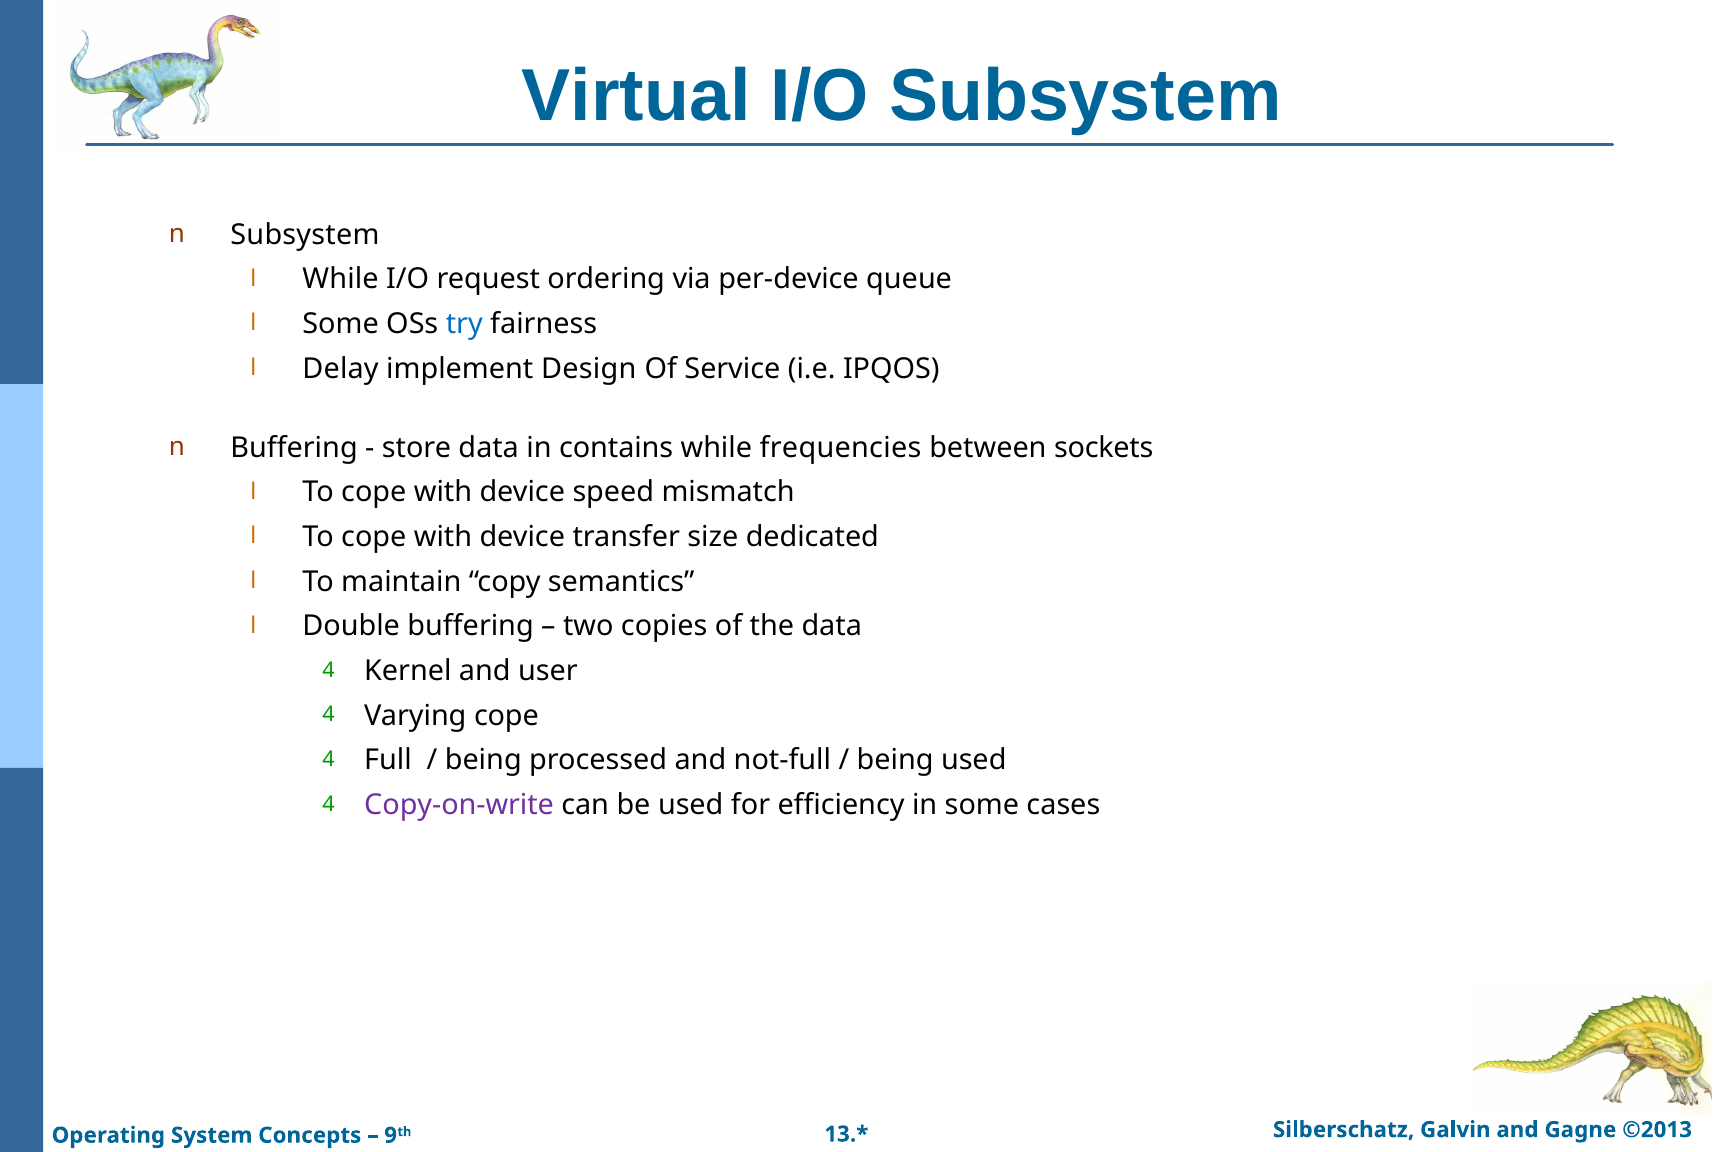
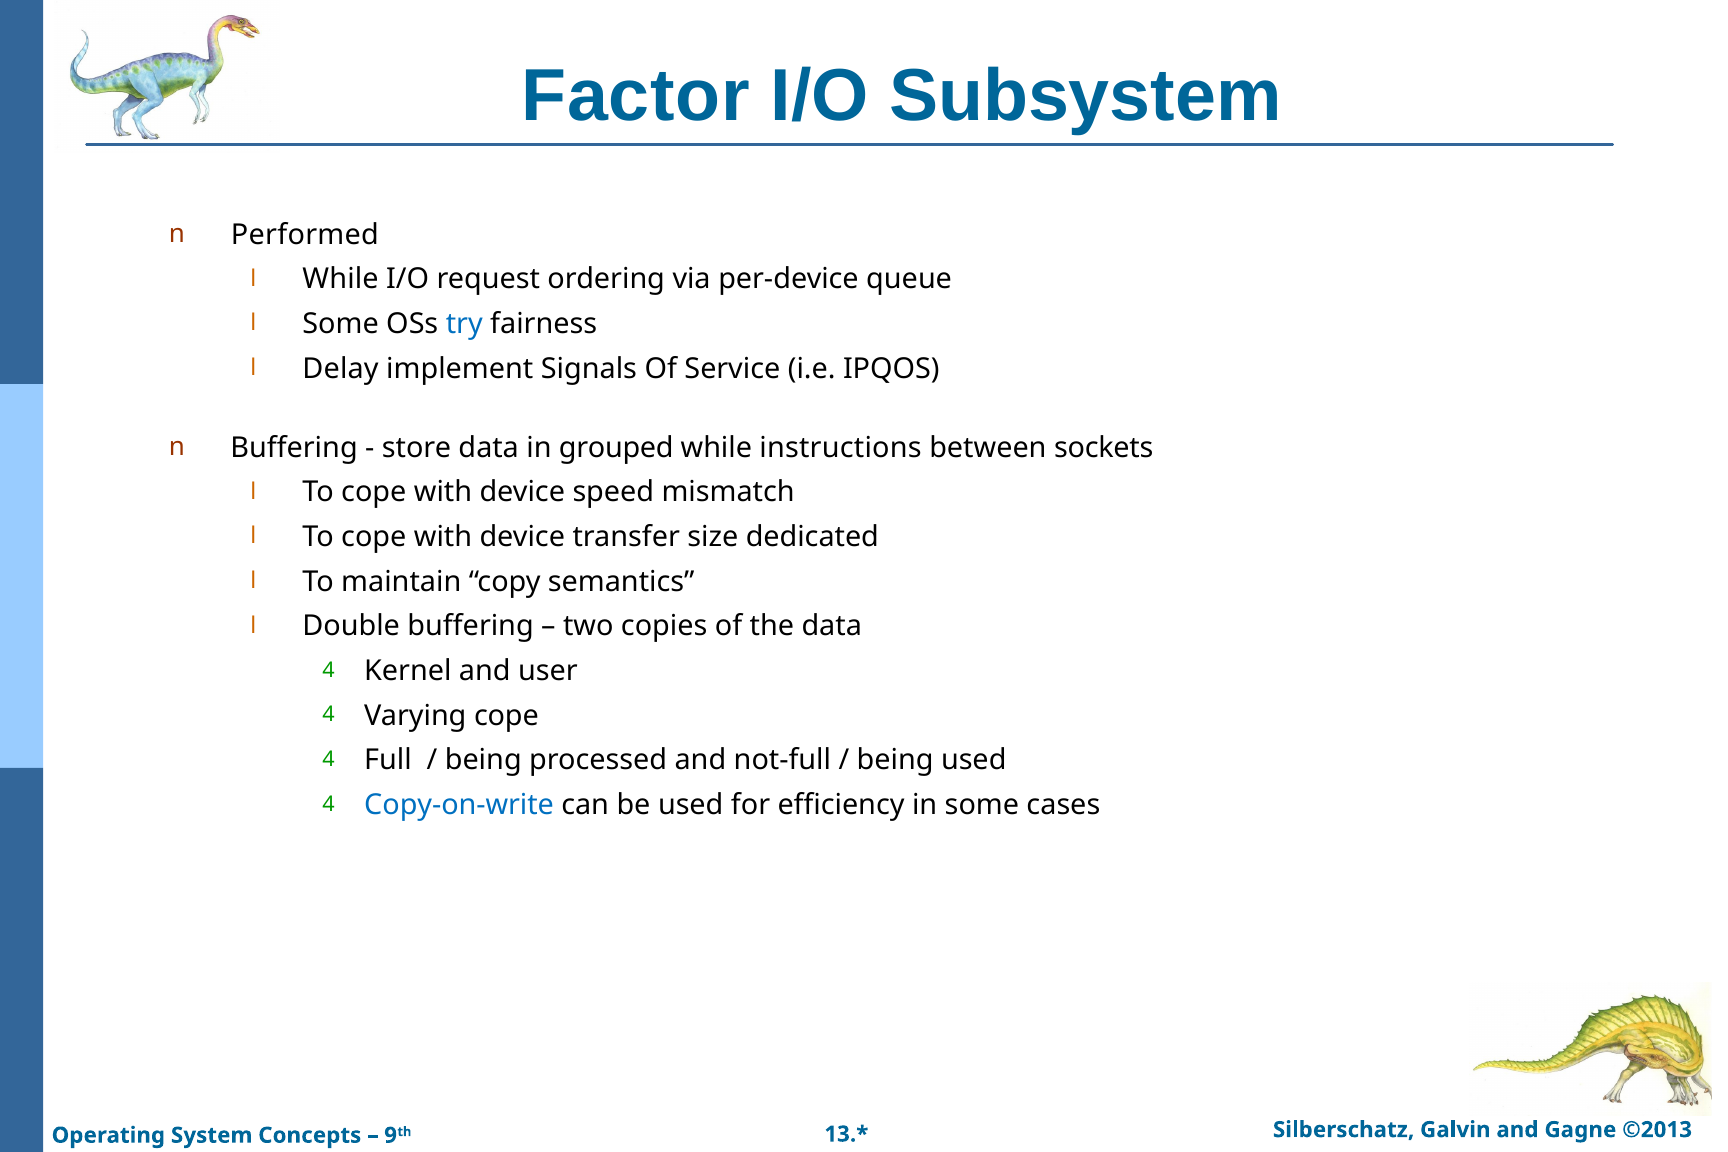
Virtual: Virtual -> Factor (636, 96)
Subsystem: Subsystem -> Performed (305, 235)
Design: Design -> Signals (589, 369)
contains: contains -> grouped (616, 448)
frequencies: frequencies -> instructions (841, 448)
Copy-on-write colour: purple -> blue (459, 805)
